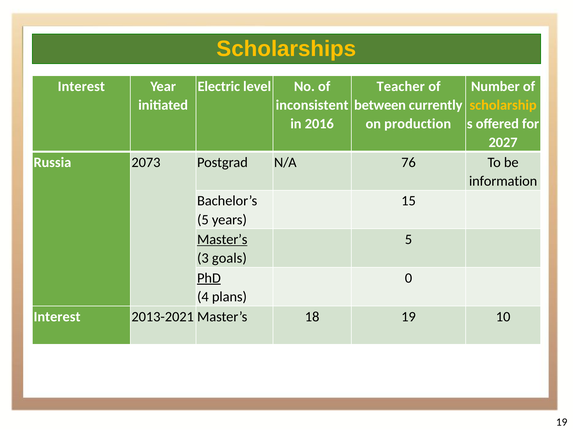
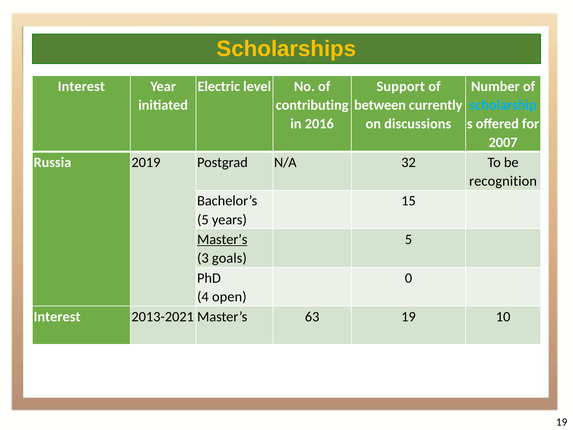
Teacher: Teacher -> Support (401, 86)
inconsistent: inconsistent -> contributing (312, 105)
scholarship colour: yellow -> light blue (503, 105)
production: production -> discussions (418, 124)
2027: 2027 -> 2007 (503, 142)
2073: 2073 -> 2019 (146, 162)
76: 76 -> 32 (409, 162)
information: information -> recognition (503, 181)
PhD underline: present -> none (209, 278)
plans: plans -> open (229, 297)
18: 18 -> 63 (312, 316)
